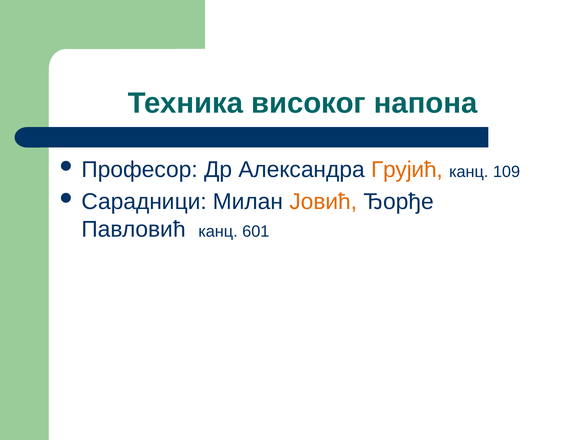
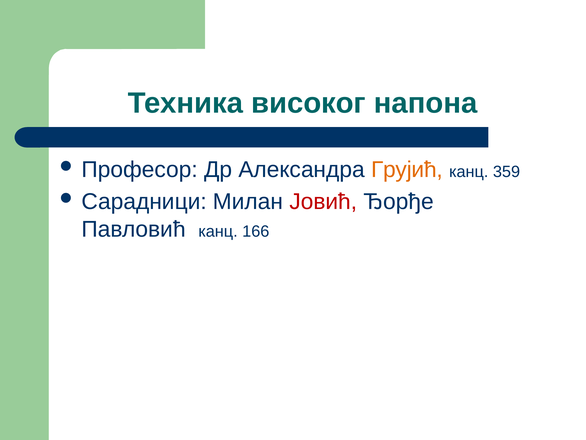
109: 109 -> 359 (507, 172)
Јовић colour: orange -> red (323, 202)
601: 601 -> 166 (256, 231)
